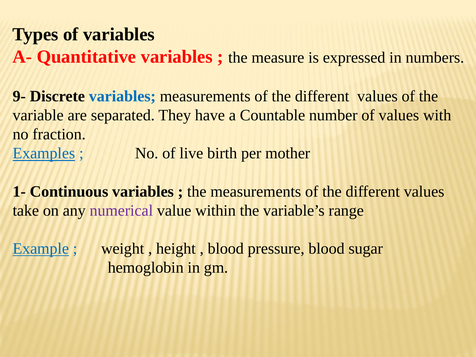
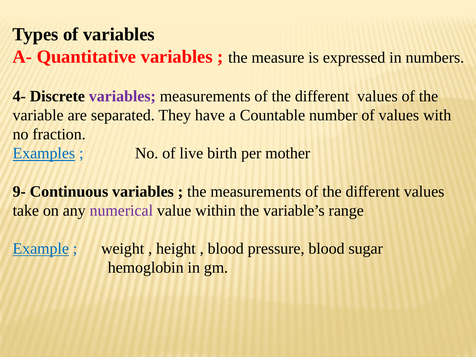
9-: 9- -> 4- (19, 96)
variables colour: blue -> purple (122, 96)
1-: 1- -> 9- (19, 191)
